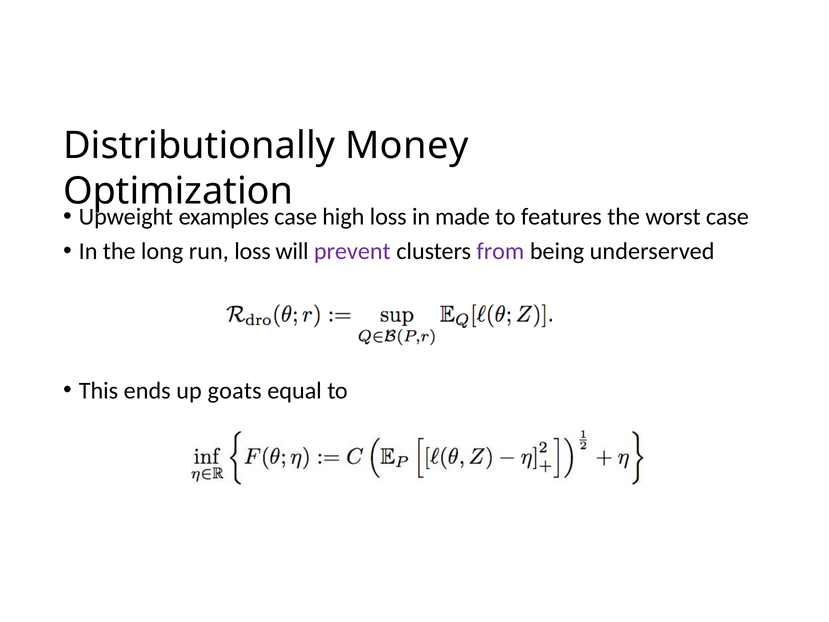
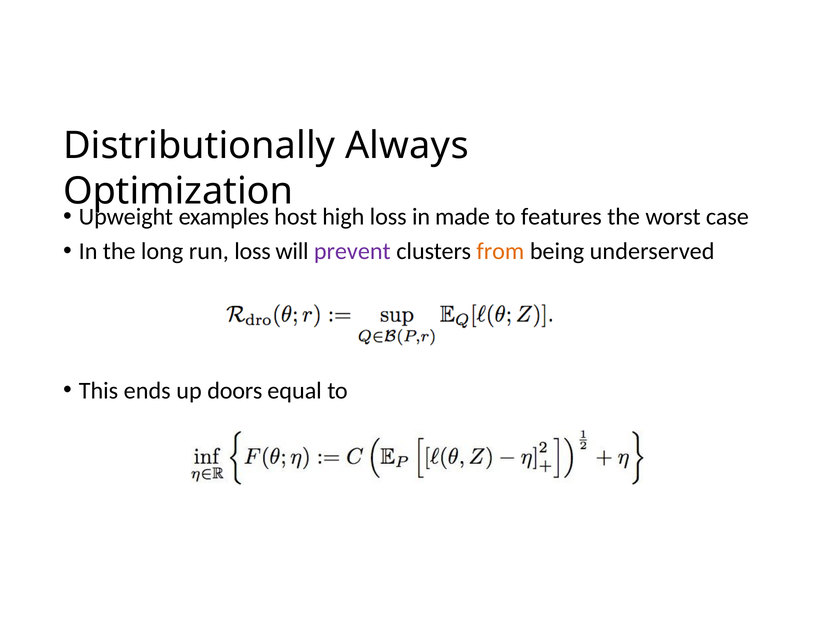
Money: Money -> Always (407, 146)
case: case -> host (296, 217)
from colour: purple -> orange (500, 251)
goats: goats -> doors (235, 390)
